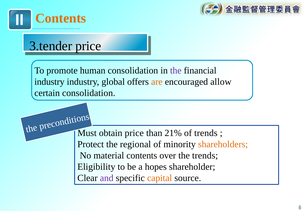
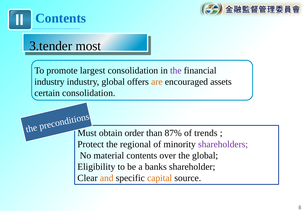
Contents colour: orange -> blue (61, 18)
3.tender price: price -> most (88, 46)
human: human -> largest (93, 70)
allow: allow -> assets (221, 82)
obtain price: price -> order (134, 133)
21%: 21% -> 87% (173, 133)
shareholders colour: orange -> purple (223, 144)
the trends: trends -> global (205, 155)
hopes: hopes -> banks (156, 166)
and colour: purple -> orange (107, 178)
